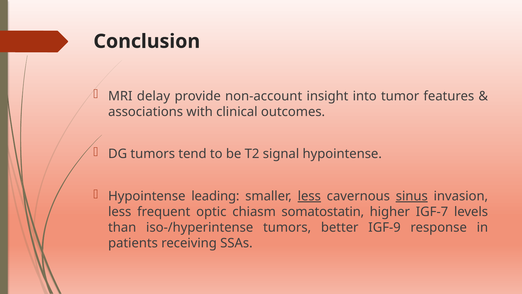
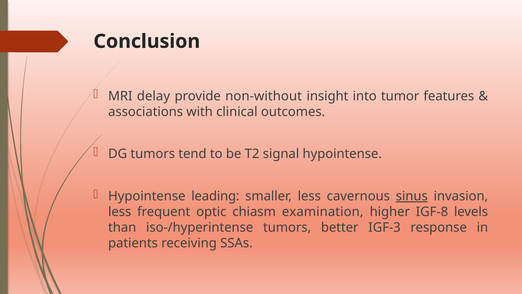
non-account: non-account -> non-without (264, 96)
less underline: present -> none (309, 196)
somatostatin: somatostatin -> examination (323, 212)
IGF-7: IGF-7 -> IGF-8 (432, 212)
IGF-9: IGF-9 -> IGF-3 (385, 227)
